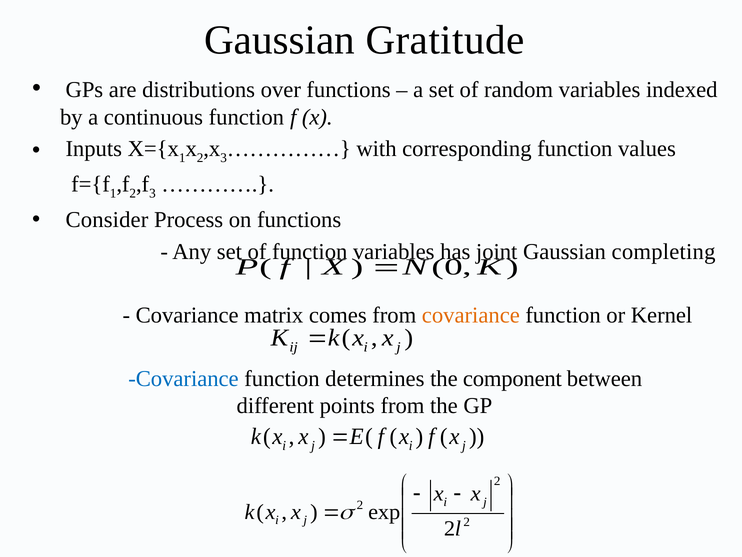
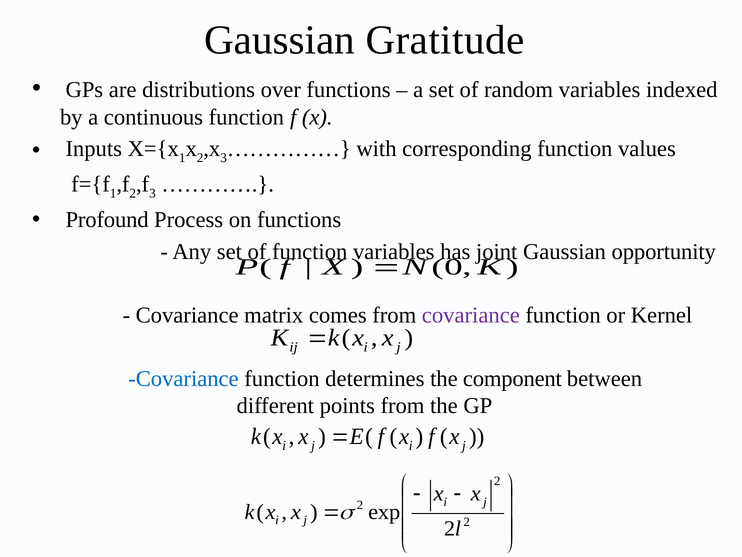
Consider: Consider -> Profound (107, 220)
completing: completing -> opportunity (664, 251)
covariance colour: orange -> purple (471, 315)
